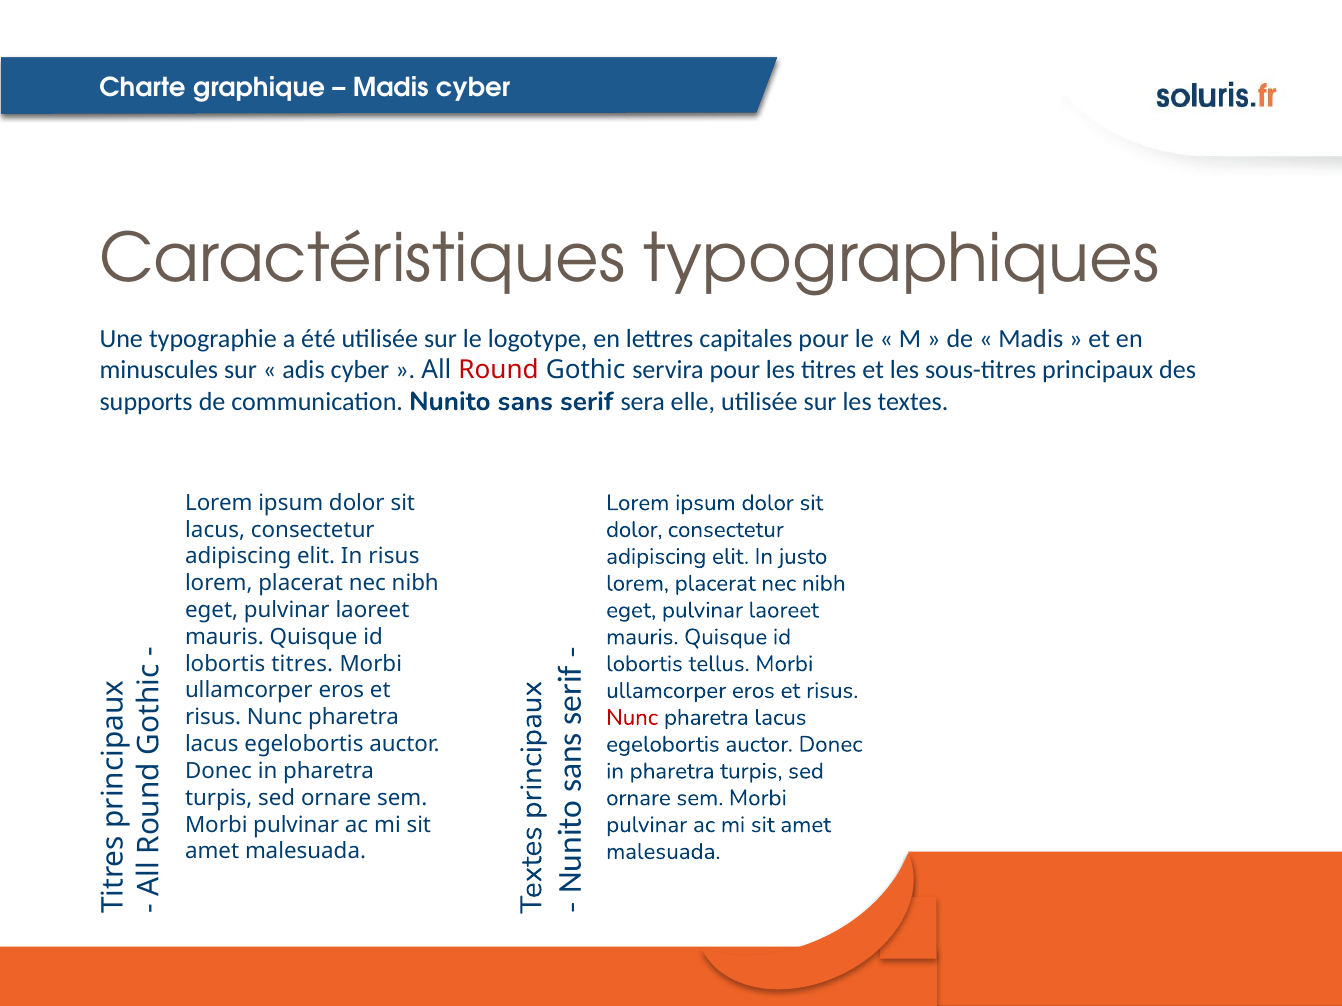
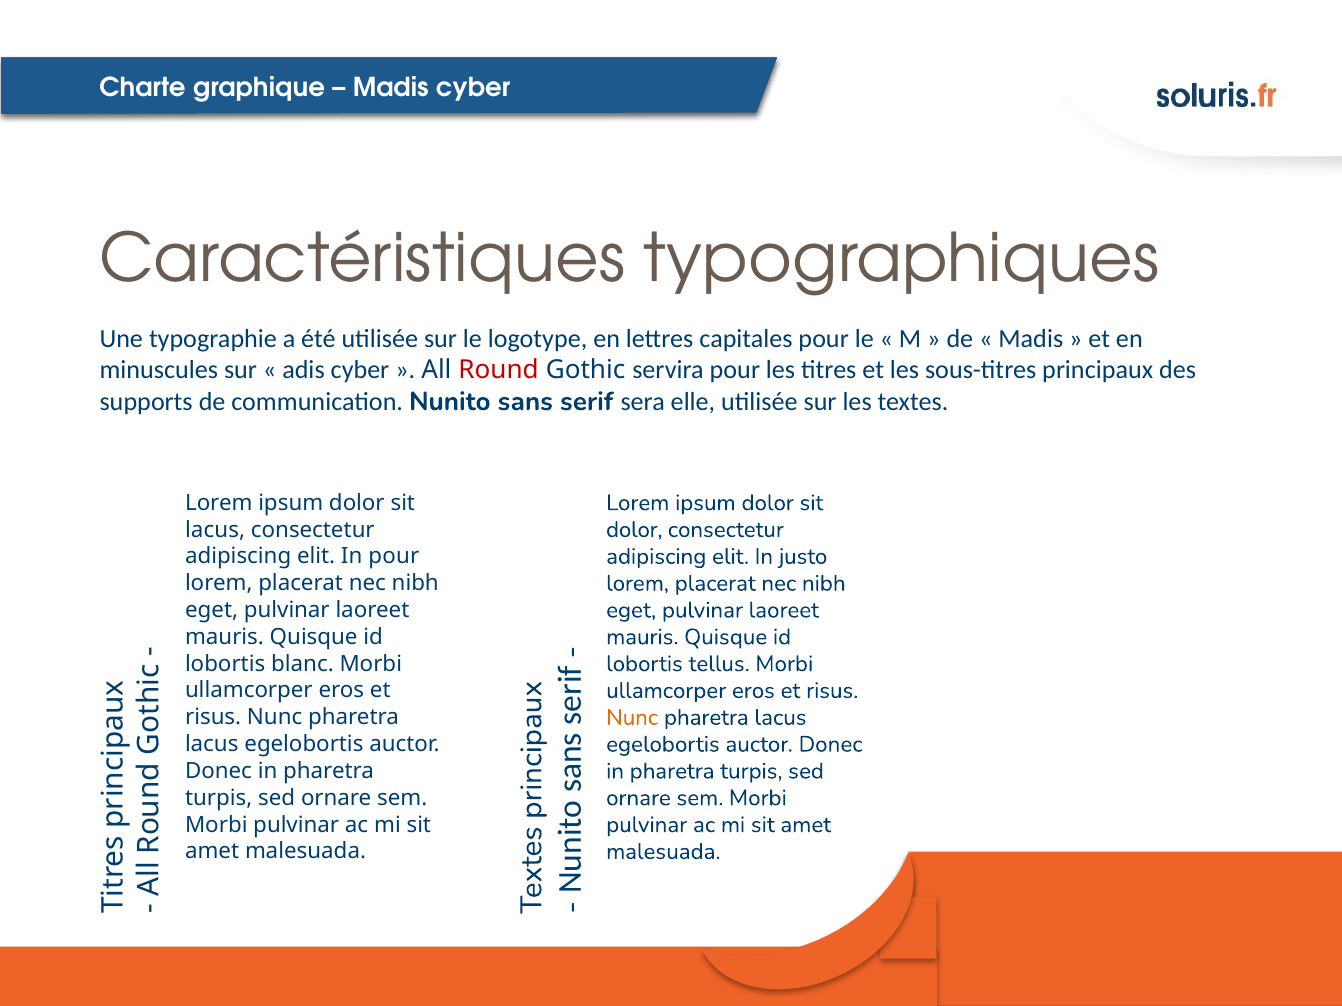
In risus: risus -> pour (394, 557)
lobortis titres: titres -> blanc (302, 664)
Nunc colour: red -> orange (632, 718)
